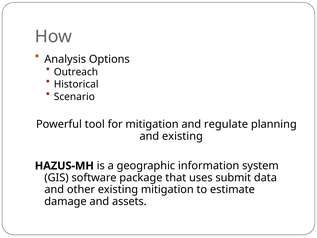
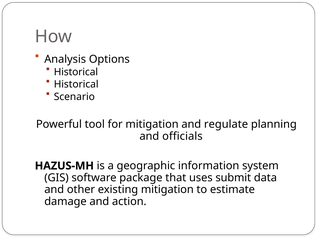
Outreach: Outreach -> Historical (76, 72)
and existing: existing -> officials (182, 136)
assets: assets -> action (129, 201)
